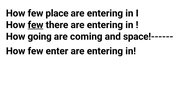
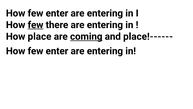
place: place -> enter (57, 13)
going: going -> place (40, 36)
coming underline: none -> present (86, 36)
space!------: space!------ -> place!------ (148, 36)
